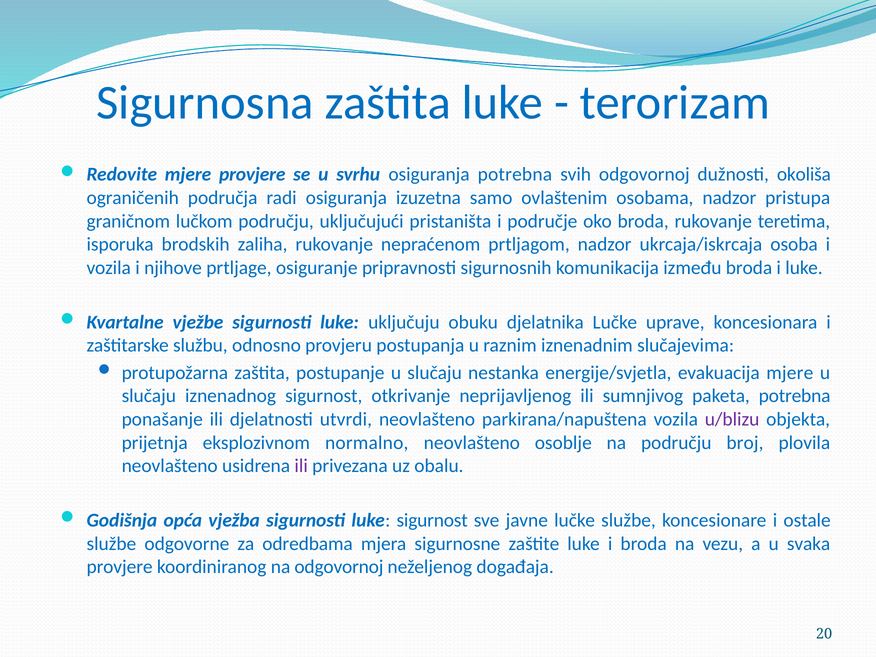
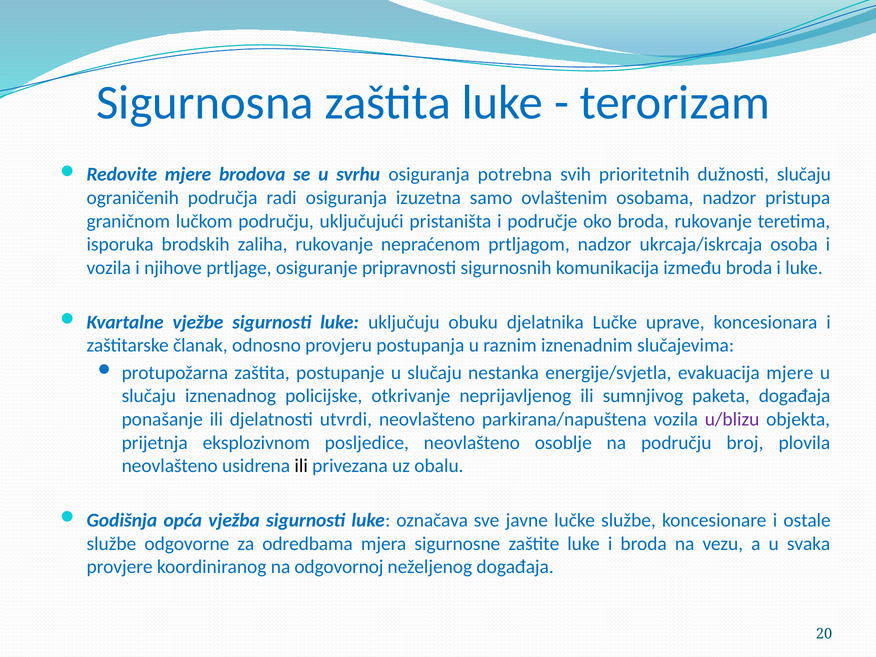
mjere provjere: provjere -> brodova (252, 175)
svih odgovornoj: odgovornoj -> prioritetnih (644, 175)
dužnosti okoliša: okoliša -> slučaju (804, 175)
službu: službu -> članak (200, 345)
iznenadnog sigurnost: sigurnost -> policijske (324, 396)
paketa potrebna: potrebna -> događaja (795, 396)
normalno: normalno -> posljedice (367, 443)
ili colour: purple -> black (301, 466)
luke sigurnost: sigurnost -> označava (432, 520)
